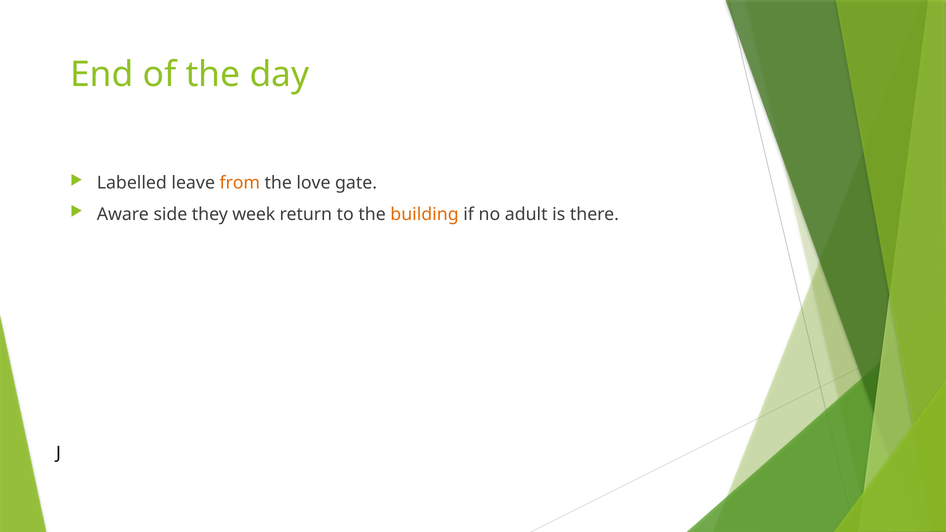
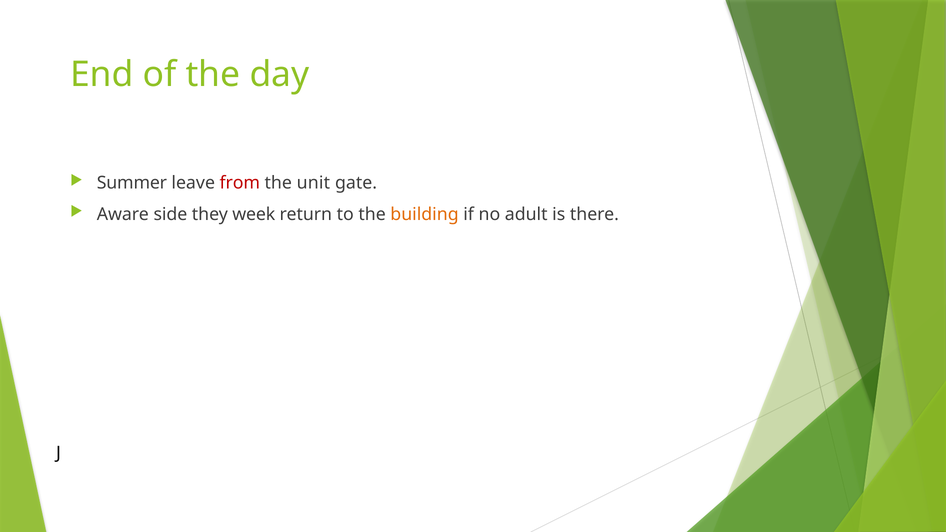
Labelled: Labelled -> Summer (132, 183)
from colour: orange -> red (240, 183)
love: love -> unit (313, 183)
